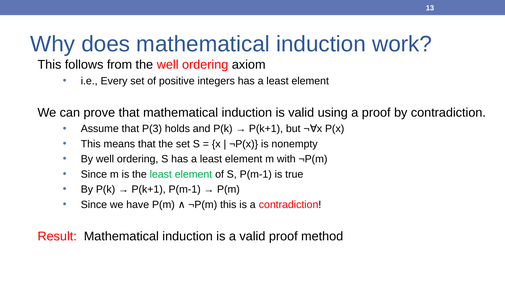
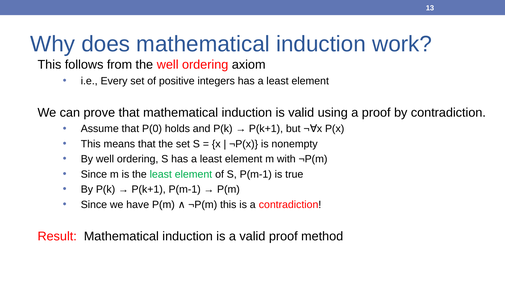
P(3: P(3 -> P(0 (152, 129)
